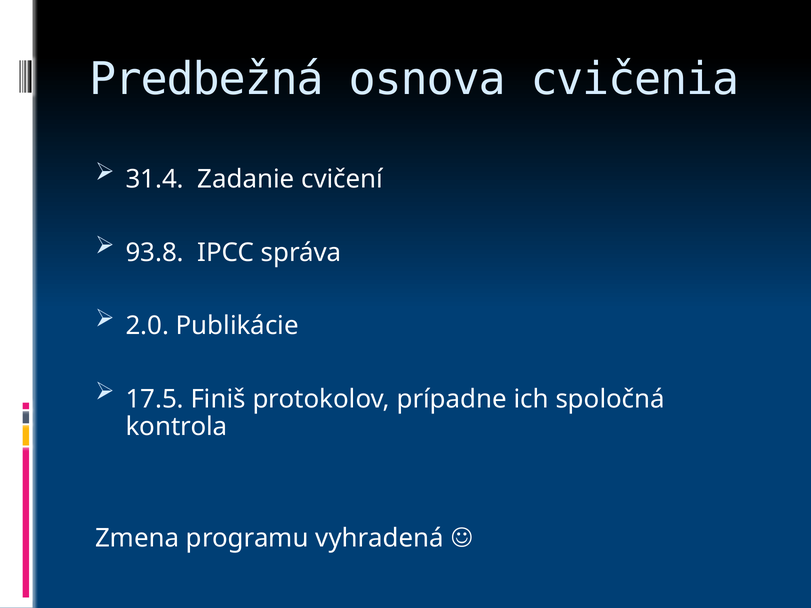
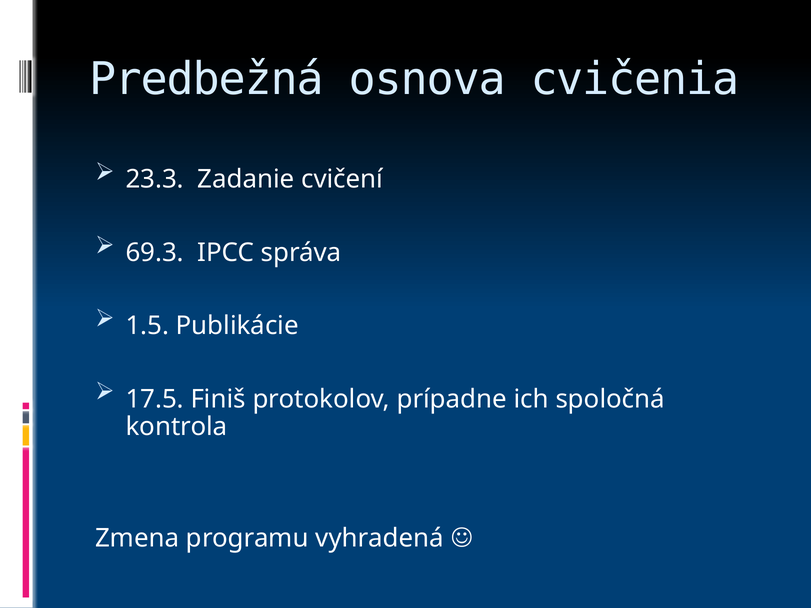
31.4: 31.4 -> 23.3 (155, 180)
93.8: 93.8 -> 69.3 (155, 253)
2.0: 2.0 -> 1.5 (147, 326)
